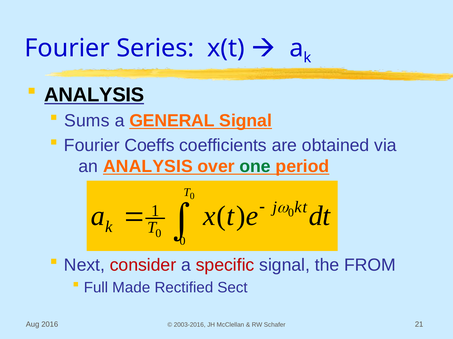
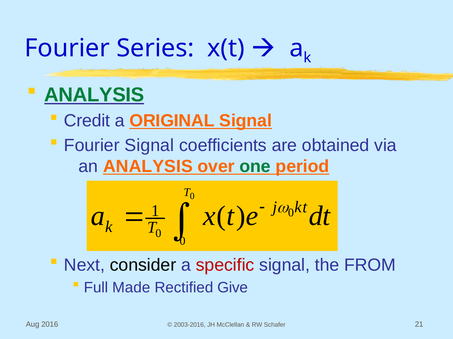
ANALYSIS colour: black -> green (94, 95)
Sums: Sums -> Credit (87, 121)
GENERAL: GENERAL -> ORIGINAL (172, 121)
Fourier Coeffs: Coeffs -> Signal (149, 146)
consider colour: red -> black (143, 266)
Sect: Sect -> Give (233, 288)
